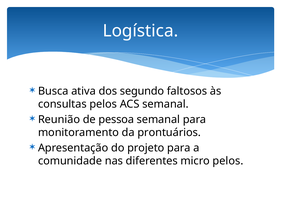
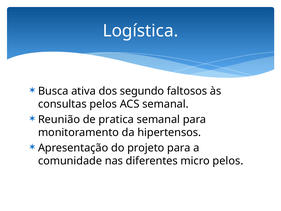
pessoa: pessoa -> pratica (116, 119)
prontuários: prontuários -> hipertensos (169, 132)
